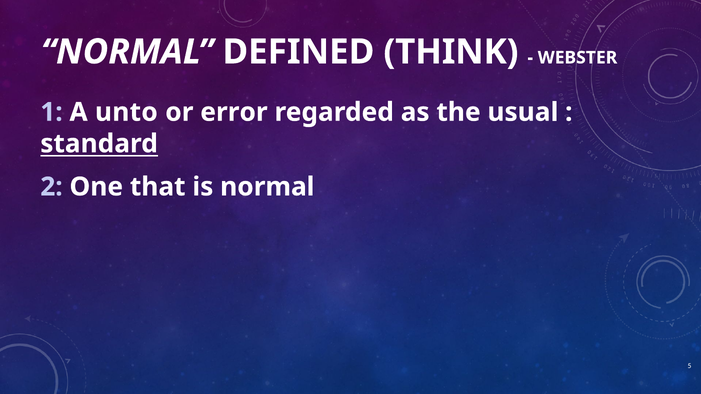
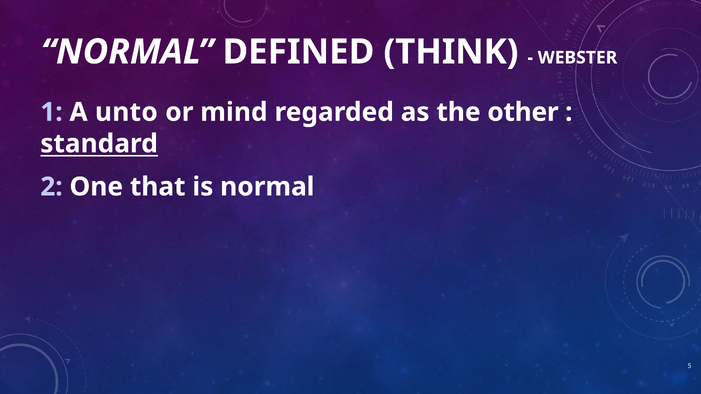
error: error -> mind (234, 112)
usual: usual -> other (523, 112)
